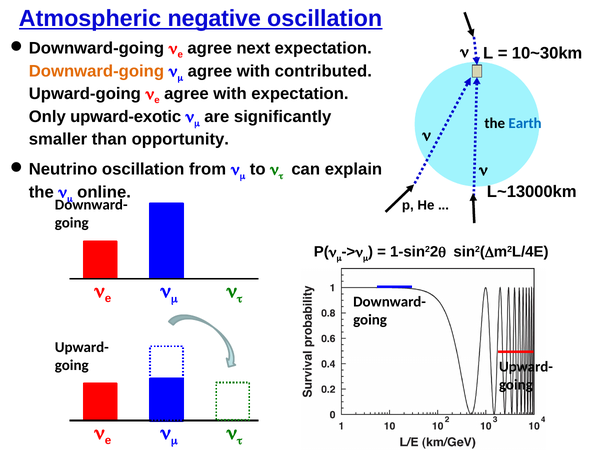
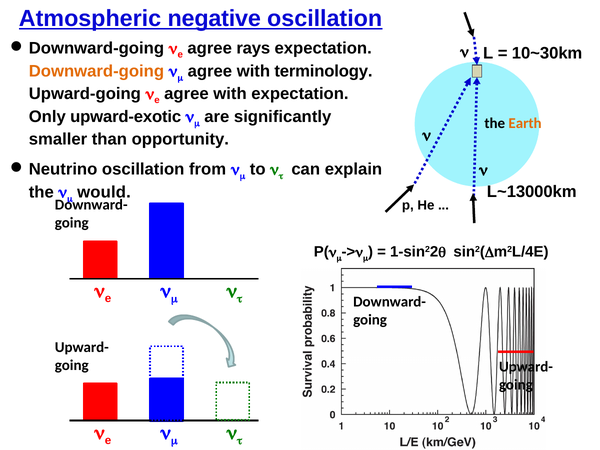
next: next -> rays (253, 48)
contributed: contributed -> terminology (323, 71)
Earth colour: blue -> orange (525, 123)
online: online -> would (104, 192)
